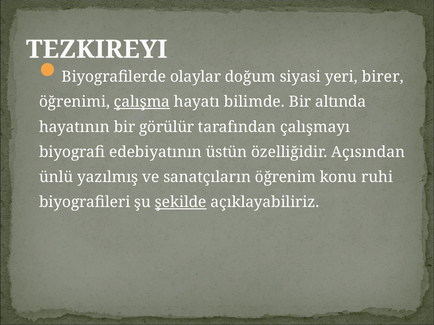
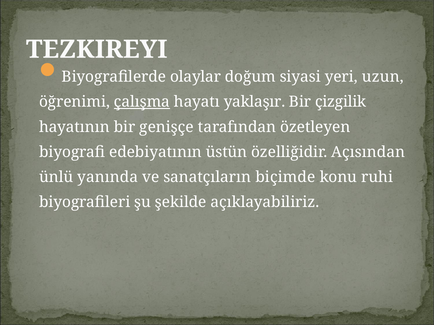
birer: birer -> uzun (383, 77)
bilimde: bilimde -> yaklaşır (254, 102)
altında: altında -> çizgilik (341, 102)
görülür: görülür -> genişçe (167, 127)
çalışmayı: çalışmayı -> özetleyen (315, 127)
yazılmış: yazılmış -> yanında (108, 177)
öğrenim: öğrenim -> biçimde (285, 177)
şekilde underline: present -> none (181, 202)
